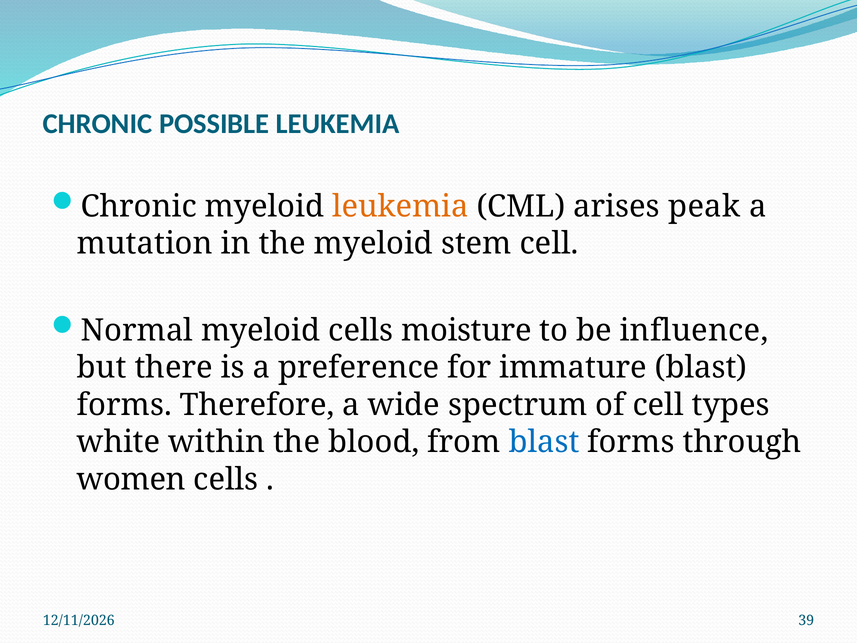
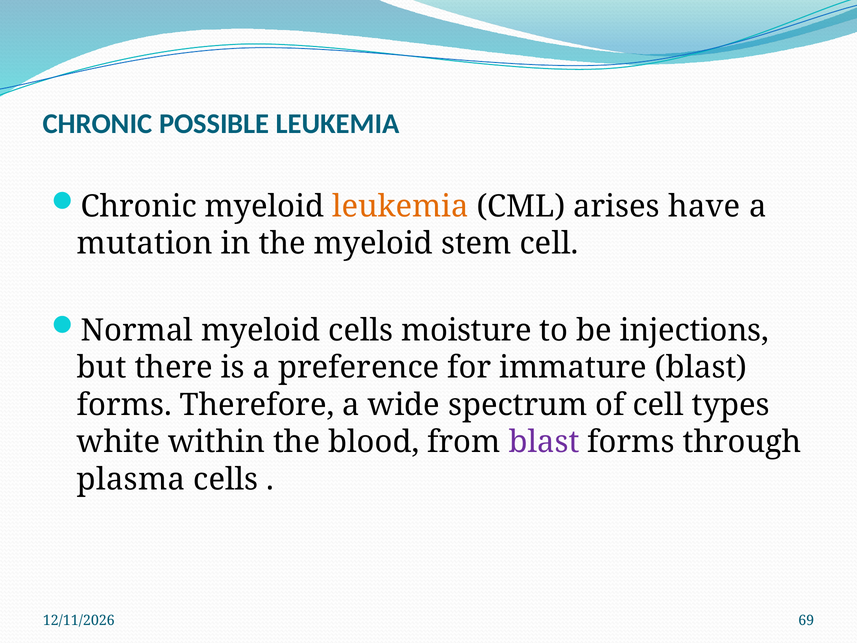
peak: peak -> have (704, 206)
influence: influence -> injections (694, 330)
blast colour: blue -> purple (544, 442)
women: women -> plasma (131, 479)
39: 39 -> 69 (806, 620)
